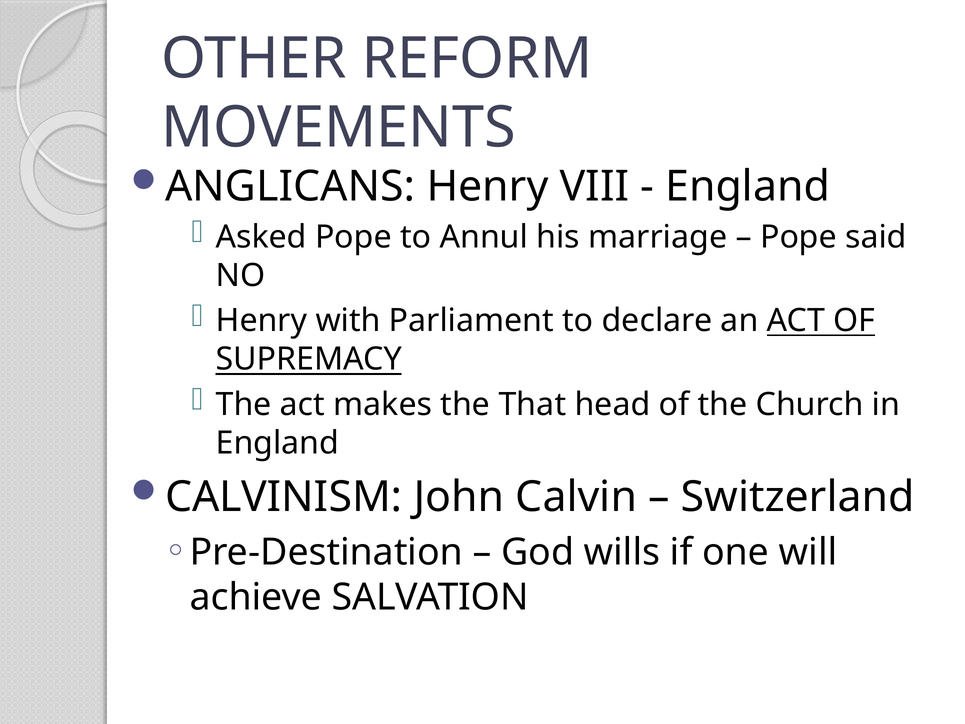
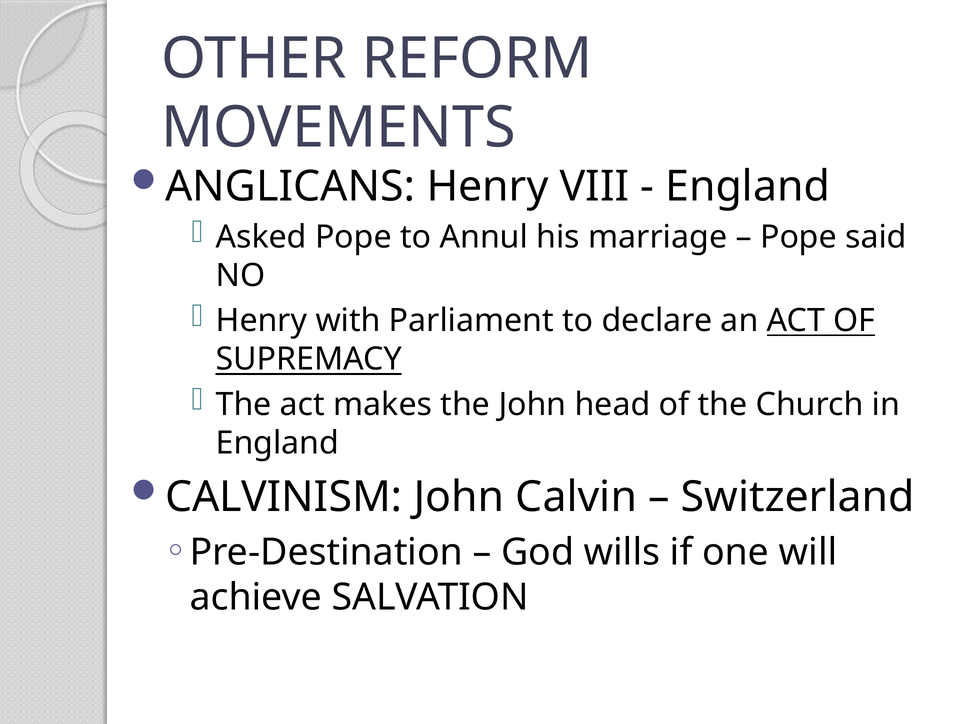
the That: That -> John (532, 404)
